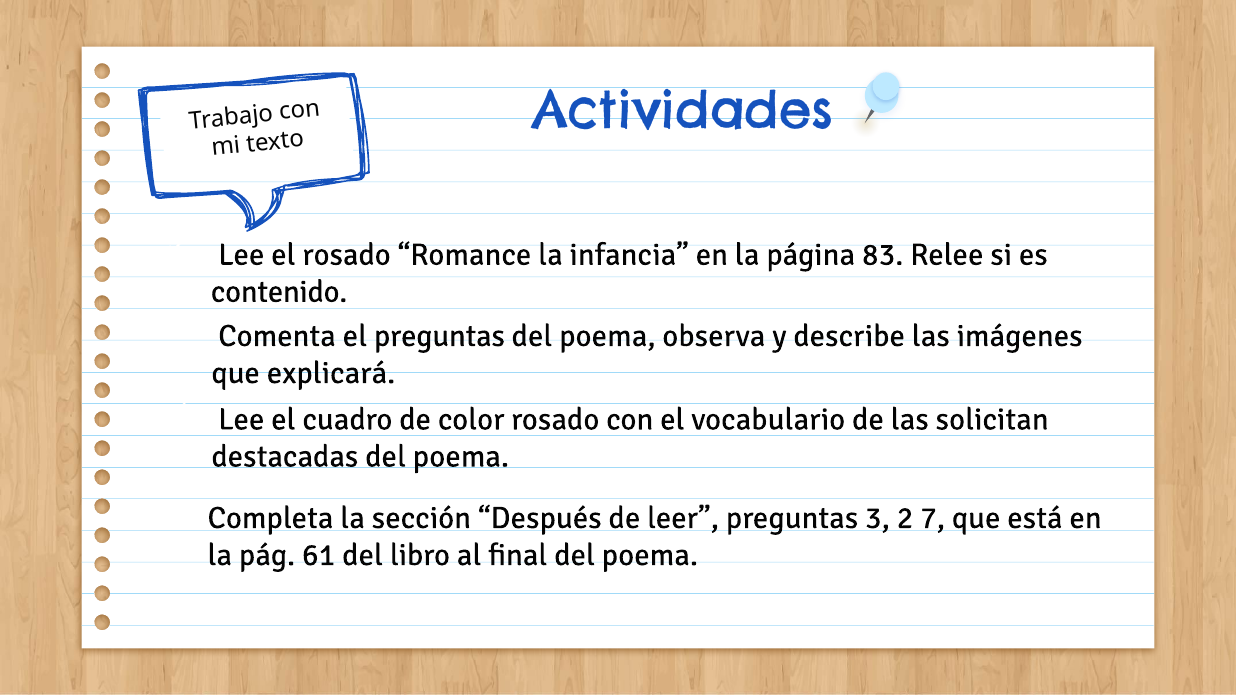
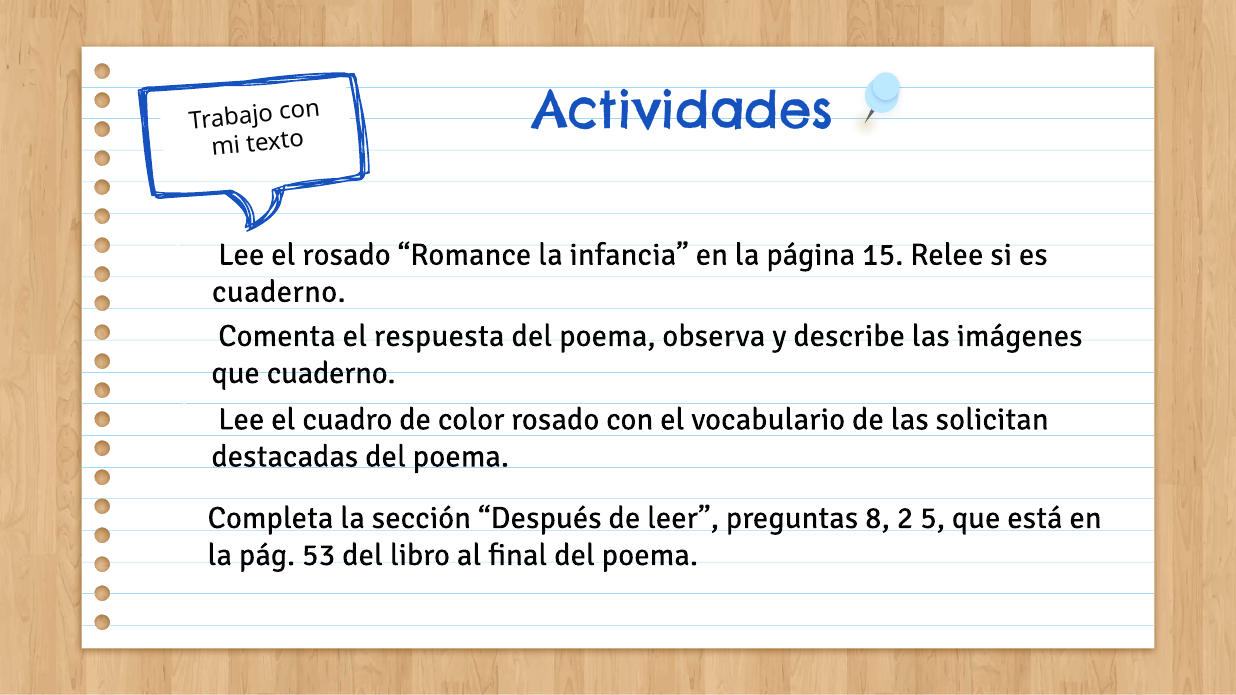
83: 83 -> 15 (883, 255)
contenido: contenido -> cuaderno (279, 292)
el preguntas: preguntas -> respuesta (439, 336)
que explicará: explicará -> cuaderno (331, 373)
3: 3 -> 8 (877, 518)
7: 7 -> 5 (933, 518)
61: 61 -> 53 (319, 555)
